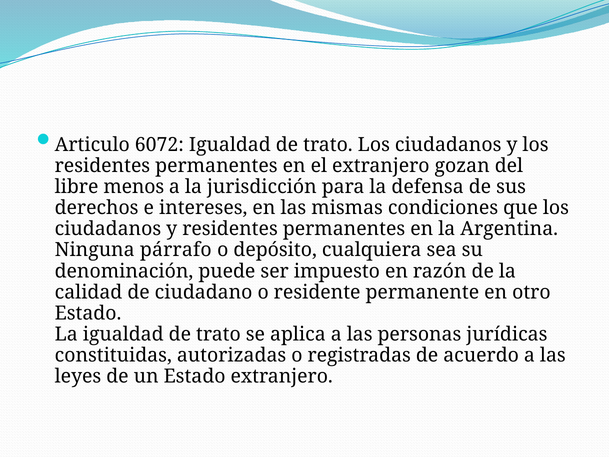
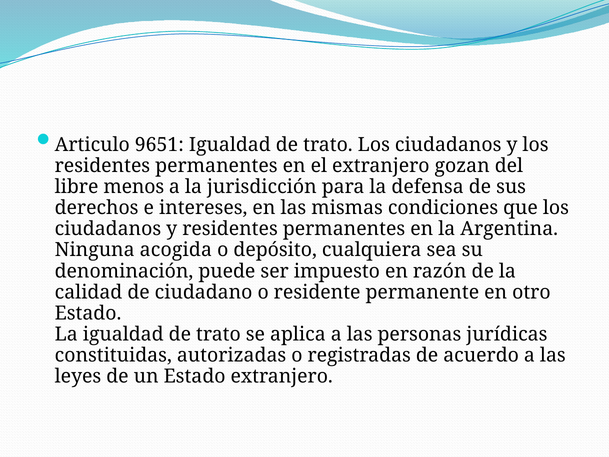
6072: 6072 -> 9651 (159, 145)
párrafo: párrafo -> acogida (176, 250)
